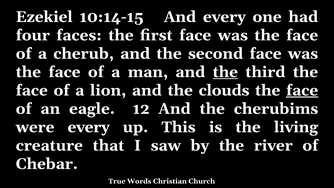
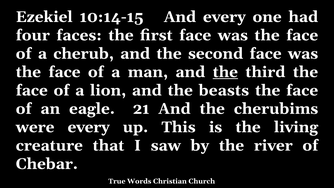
clouds: clouds -> beasts (224, 90)
face underline: present -> none (302, 90)
12: 12 -> 21 (141, 109)
